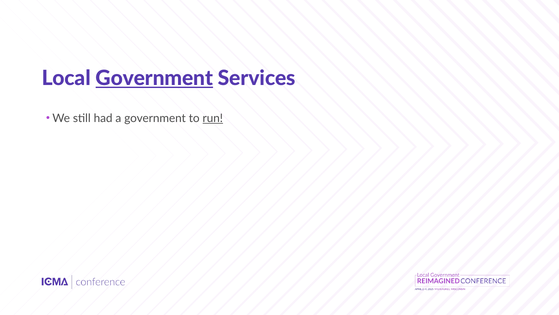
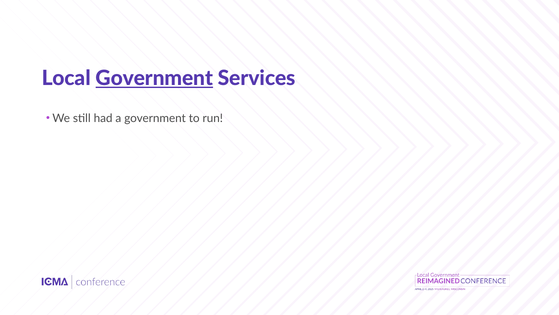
run underline: present -> none (213, 118)
